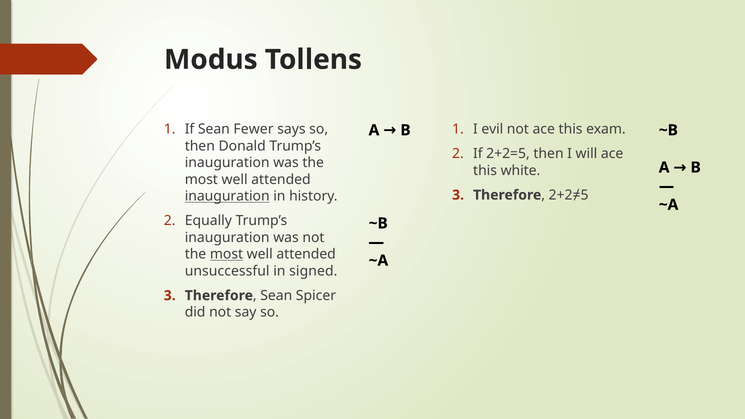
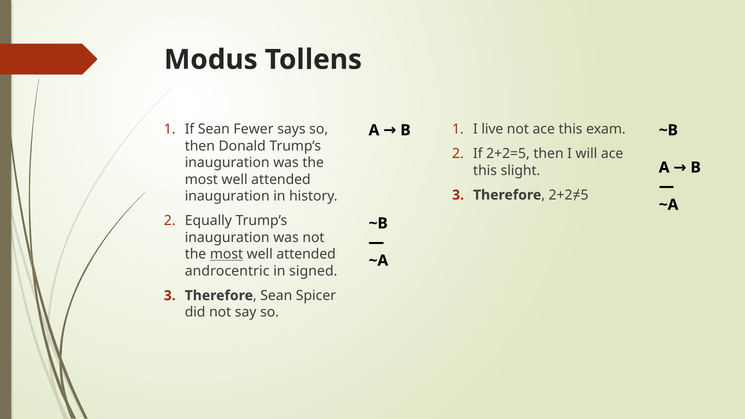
evil: evil -> live (492, 129)
white: white -> slight (520, 171)
inauguration underline: present -> none (227, 196)
unsuccessful: unsuccessful -> androcentric (227, 271)
